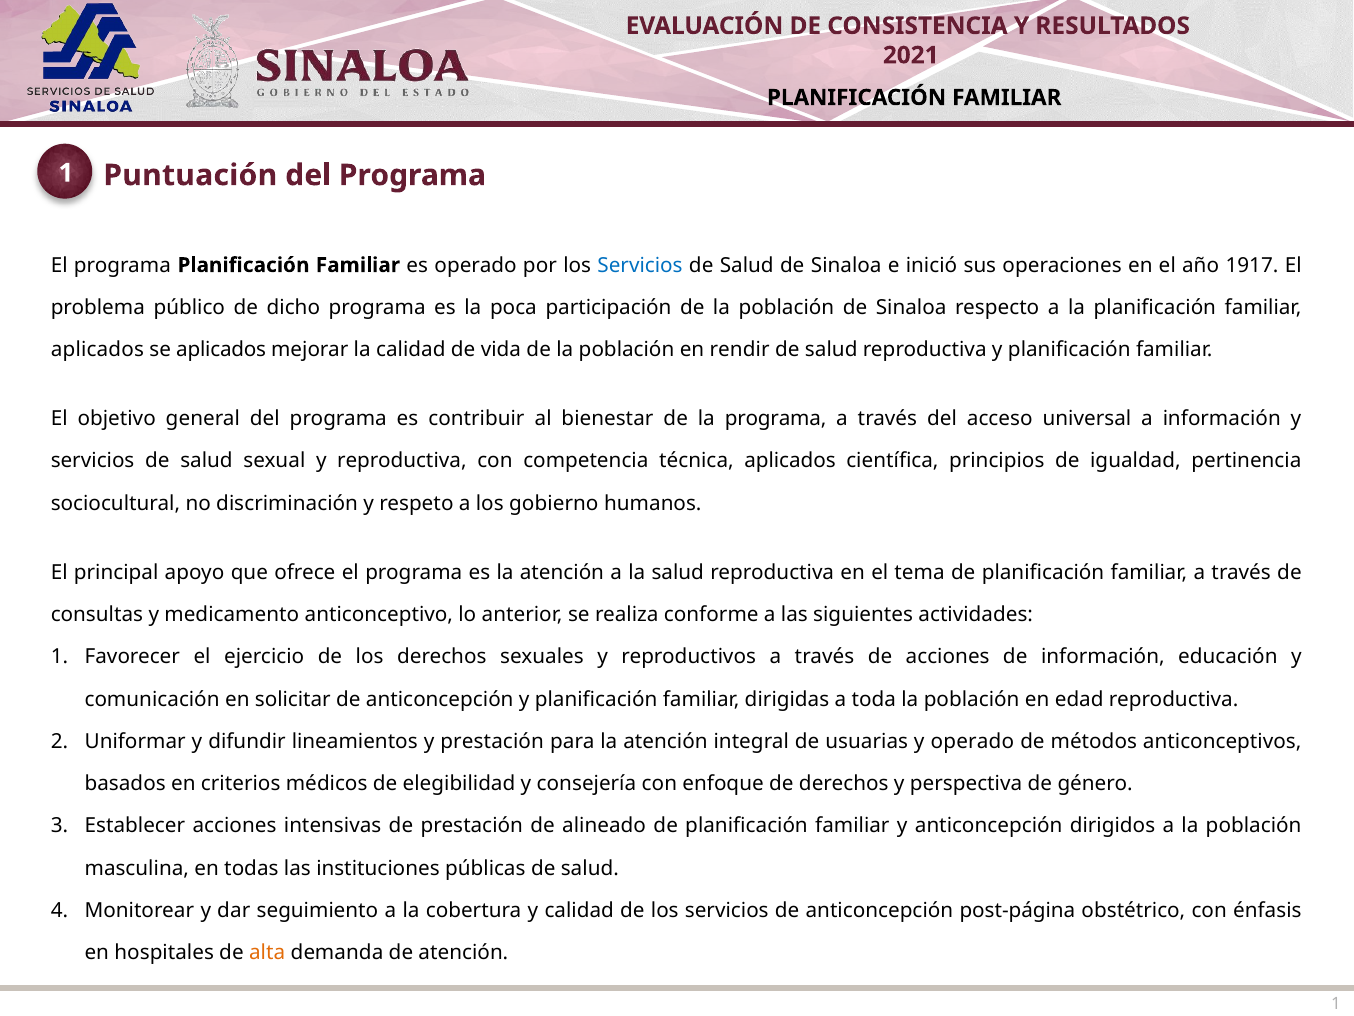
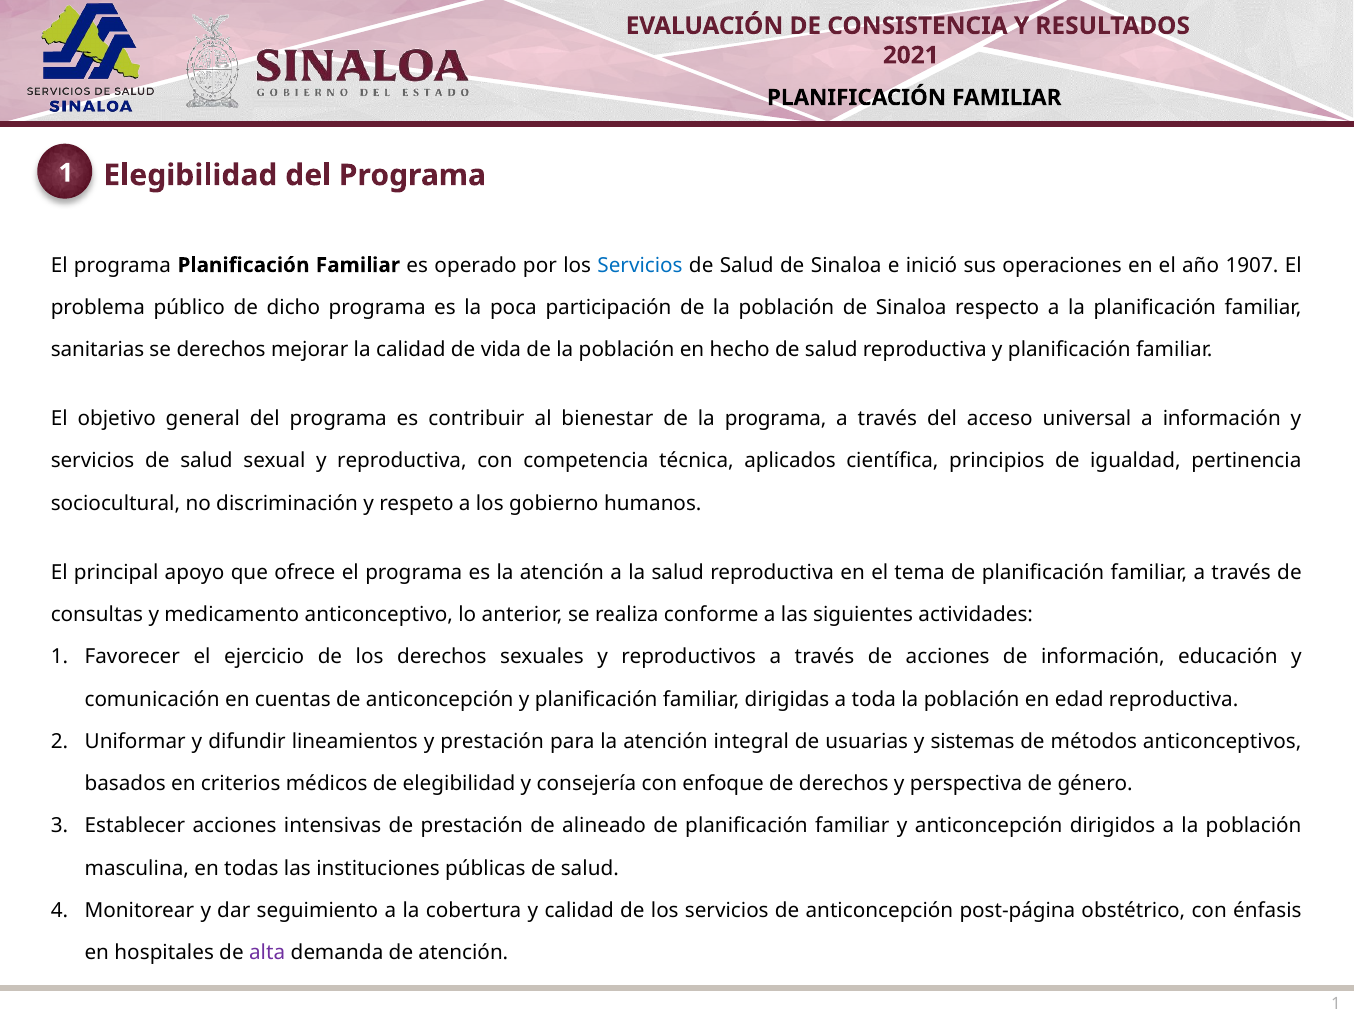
Puntuación: Puntuación -> Elegibilidad (190, 175)
1917: 1917 -> 1907 (1252, 265)
aplicados: aplicados -> sanitarias (98, 350)
se aplicados: aplicados -> derechos (221, 350)
rendir: rendir -> hecho (740, 350)
solicitar: solicitar -> cuentas (293, 699)
y operado: operado -> sistemas (973, 741)
alta colour: orange -> purple (267, 953)
